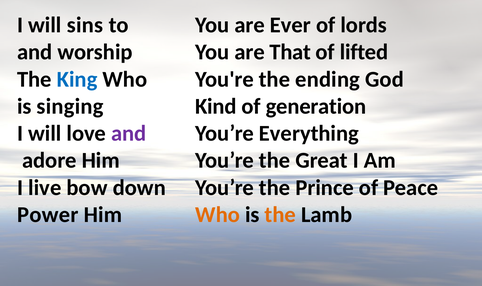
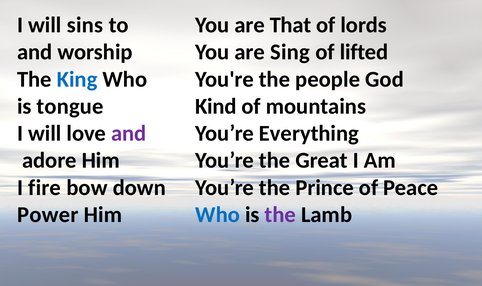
Ever: Ever -> That (290, 25)
That: That -> Sing (290, 52)
ending: ending -> people (328, 79)
singing: singing -> tongue (70, 106)
generation: generation -> mountains (316, 106)
live: live -> fire (45, 187)
Who colour: orange -> blue (218, 214)
the colour: orange -> purple (280, 214)
